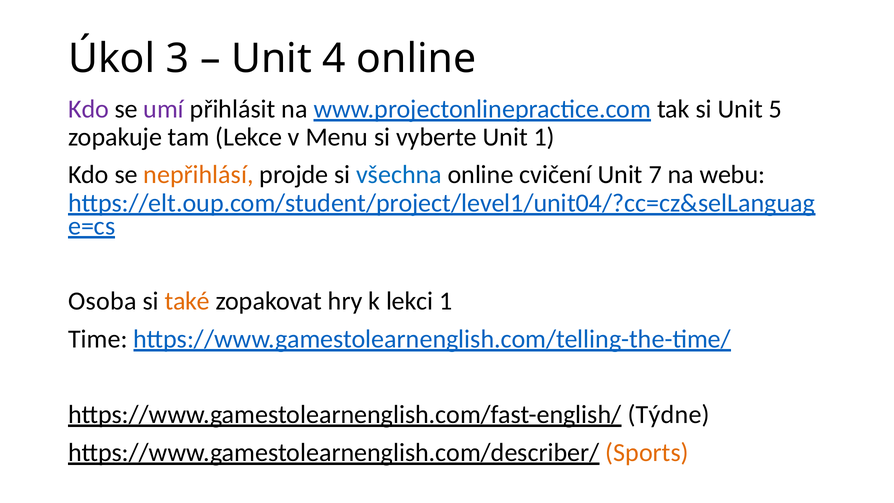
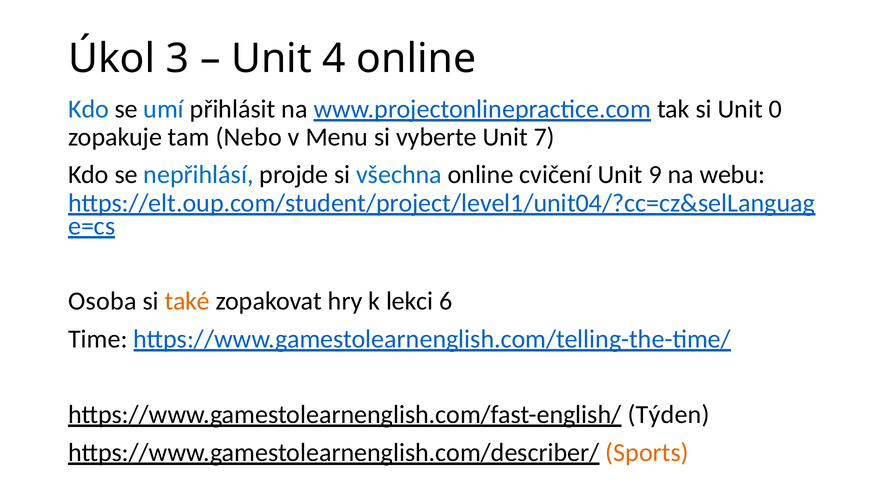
Kdo colour: purple -> blue (88, 109)
umí colour: purple -> blue (164, 109)
5: 5 -> 0 (775, 109)
Lekce: Lekce -> Nebo (249, 137)
Unit 1: 1 -> 7 (544, 137)
nepřihlásí colour: orange -> blue (199, 175)
7: 7 -> 9 (655, 175)
lekci 1: 1 -> 6 (446, 301)
Týdne: Týdne -> Týden (669, 414)
